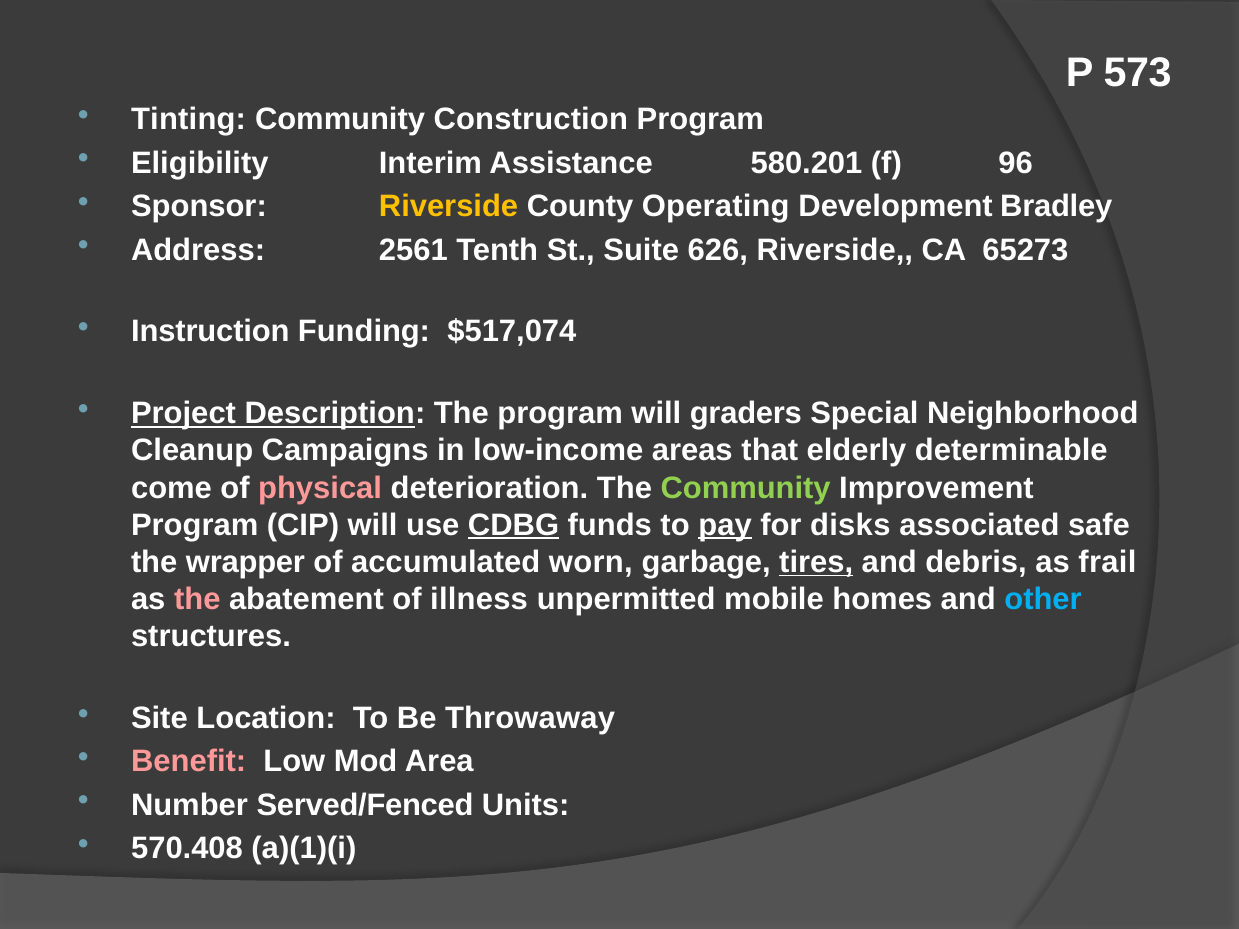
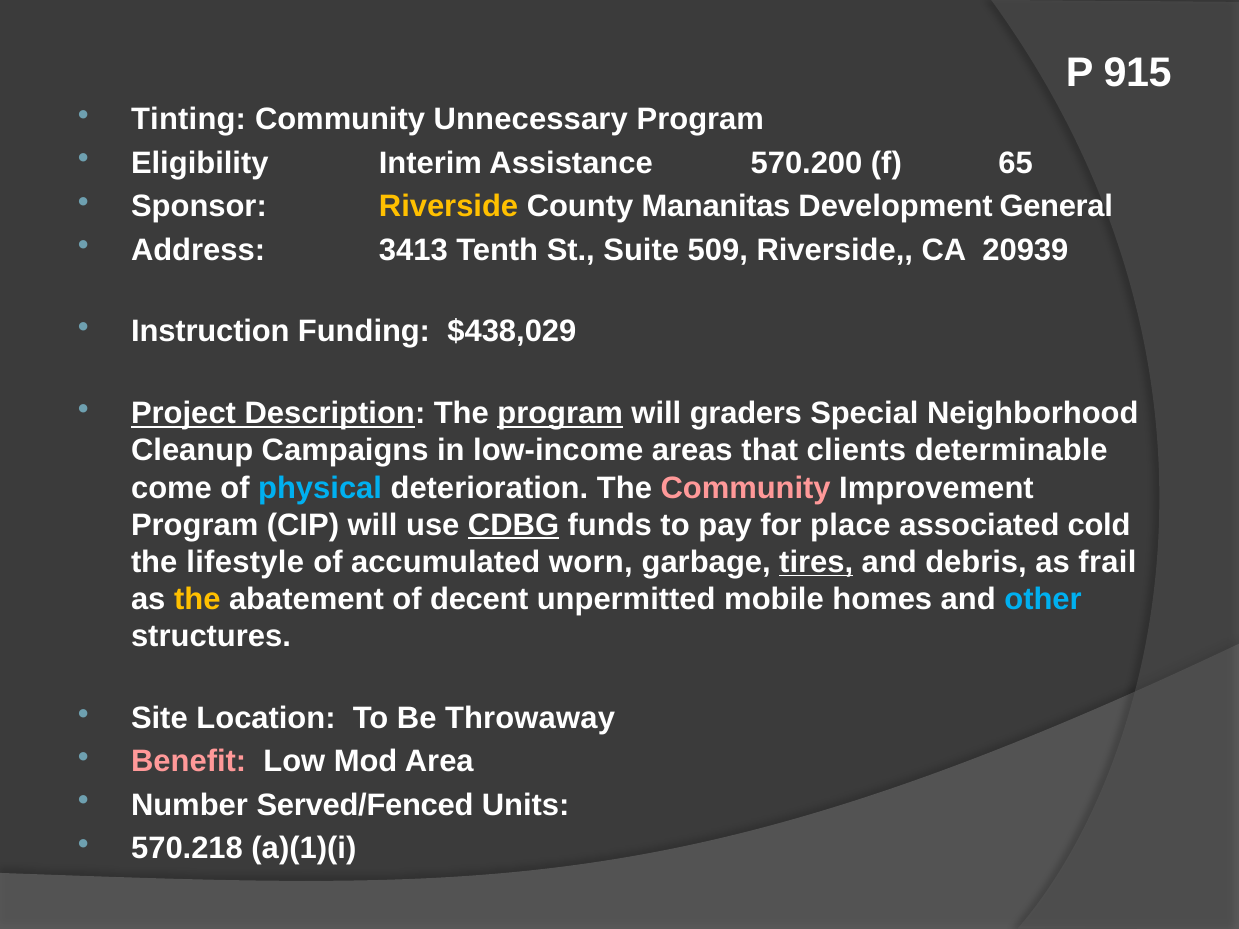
573: 573 -> 915 (1138, 73)
Construction: Construction -> Unnecessary (531, 120)
580.201: 580.201 -> 570.200 (807, 163)
96: 96 -> 65 (1016, 163)
Operating: Operating -> Mananitas (716, 207)
Bradley: Bradley -> General (1056, 207)
2561: 2561 -> 3413 (413, 250)
626: 626 -> 509 (718, 250)
65273: 65273 -> 20939 (1025, 250)
$517,074: $517,074 -> $438,029 (512, 332)
program underline: none -> present (560, 414)
elderly: elderly -> clients (856, 451)
physical colour: pink -> light blue (320, 488)
Community colour: light green -> pink (746, 488)
pay underline: present -> none (725, 525)
disks: disks -> place (850, 525)
safe: safe -> cold (1099, 525)
wrapper: wrapper -> lifestyle (245, 562)
the colour: pink -> yellow (197, 600)
illness: illness -> decent (479, 600)
570.408: 570.408 -> 570.218 (187, 849)
